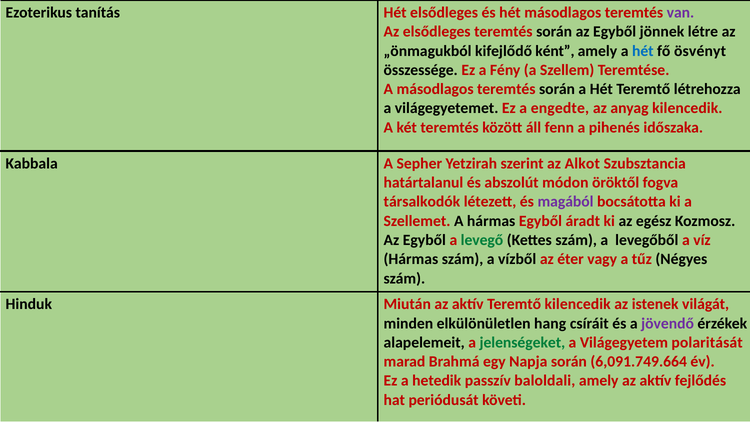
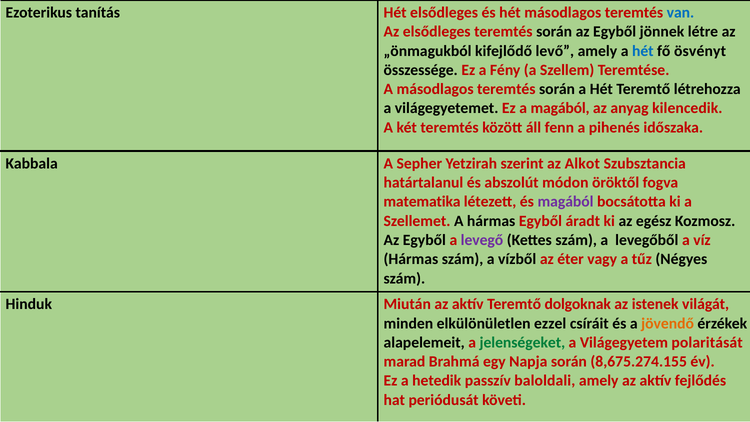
van colour: purple -> blue (680, 13)
ként: ként -> levő (555, 51)
a engedte: engedte -> magából (560, 108)
társalkodók: társalkodók -> matematika (422, 202)
levegő colour: green -> purple (482, 240)
Teremtő kilencedik: kilencedik -> dolgoknak (578, 304)
hang: hang -> ezzel (550, 323)
jövendő colour: purple -> orange (668, 323)
6,091.749.664: 6,091.749.664 -> 8,675.274.155 (639, 362)
